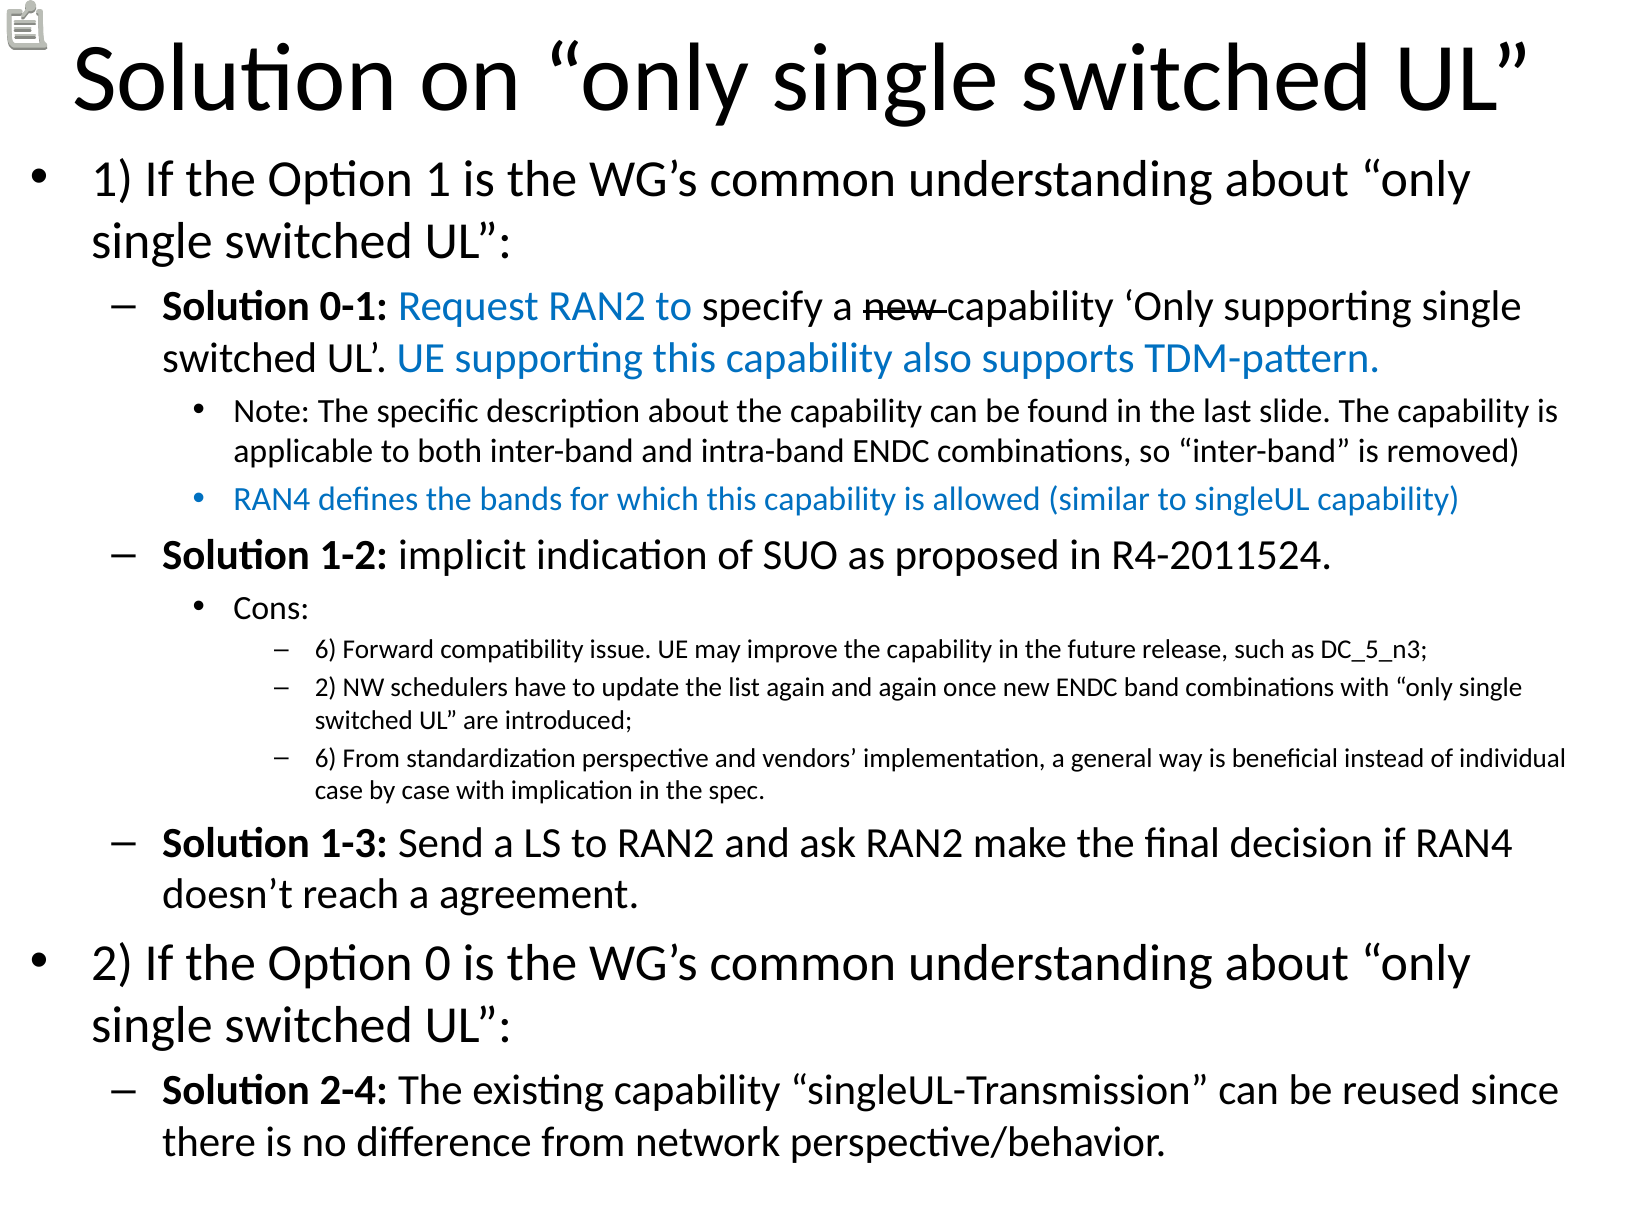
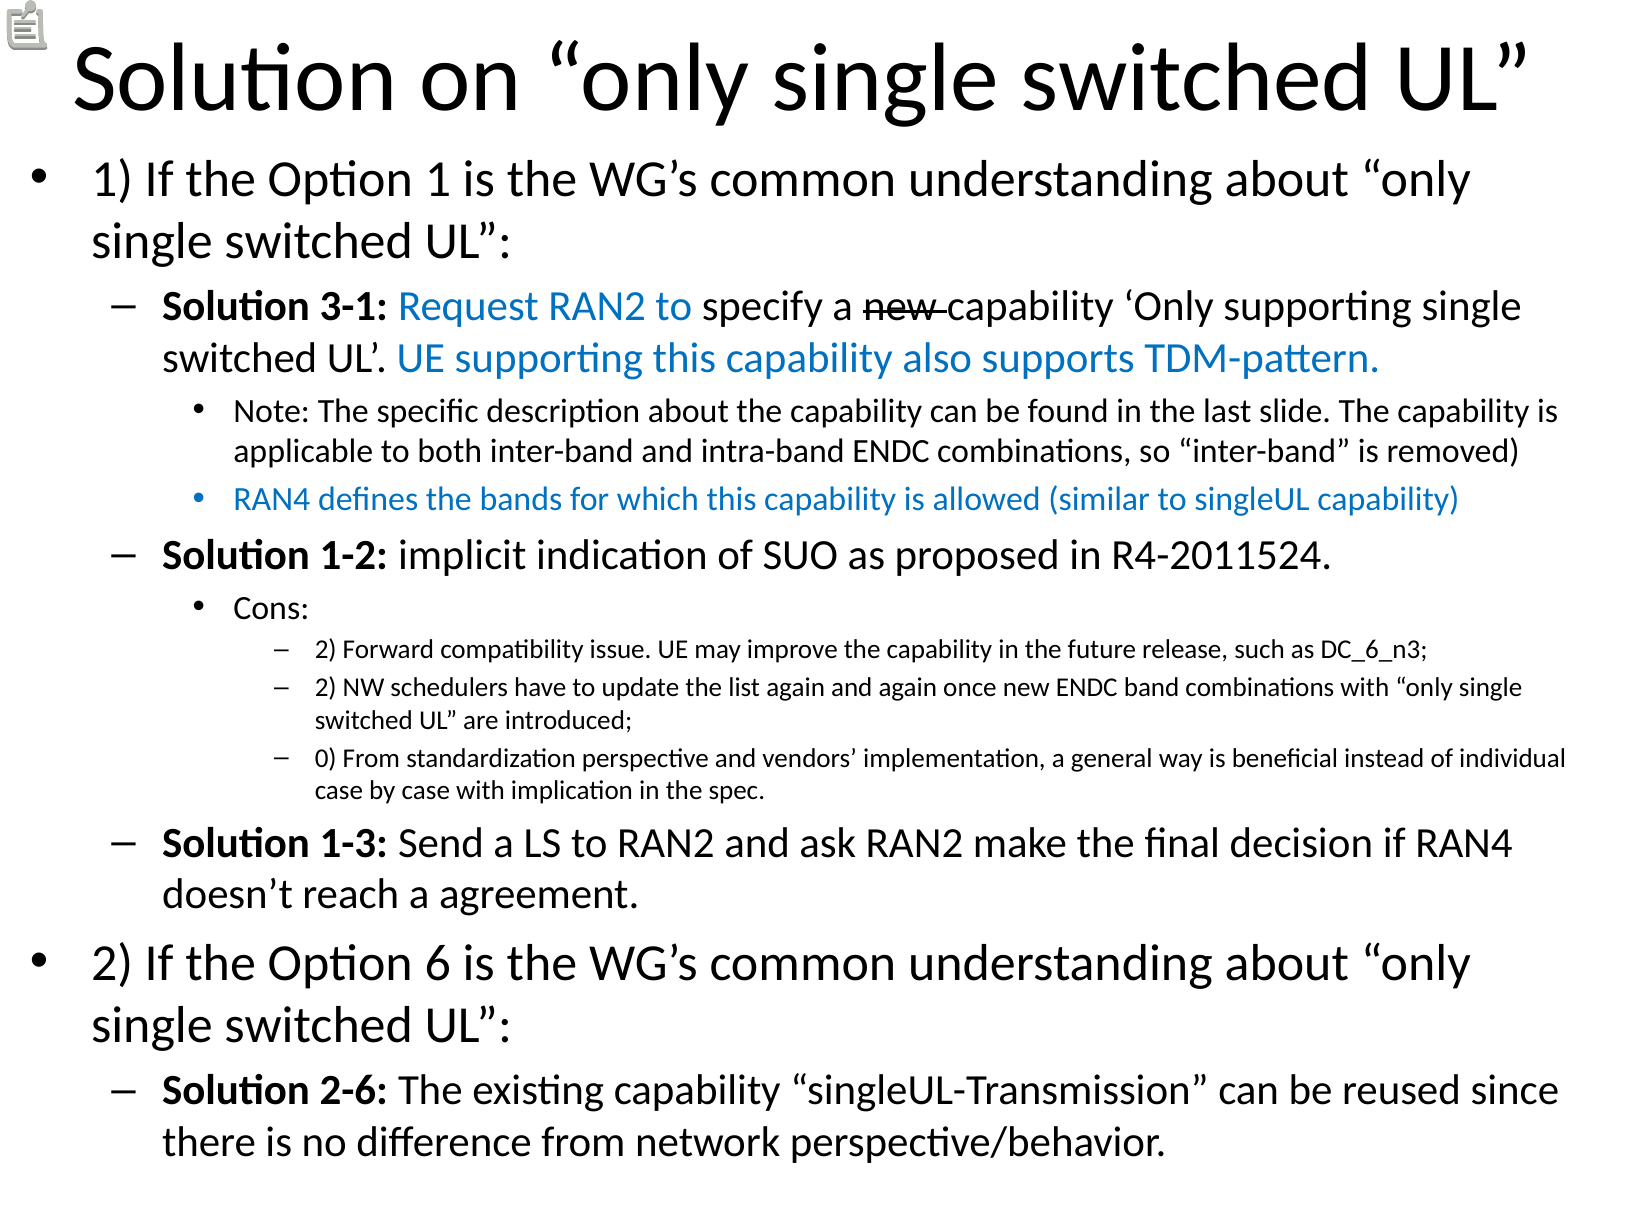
0-1: 0-1 -> 3-1 (354, 307)
6: 6 -> 2 (326, 650)
DC_5_n3: DC_5_n3 -> DC_6_n3 (1374, 650)
6: 6 -> 0 (326, 758)
0: 0 -> 6 (438, 963)
2-4: 2-4 -> 2-6 (354, 1091)
